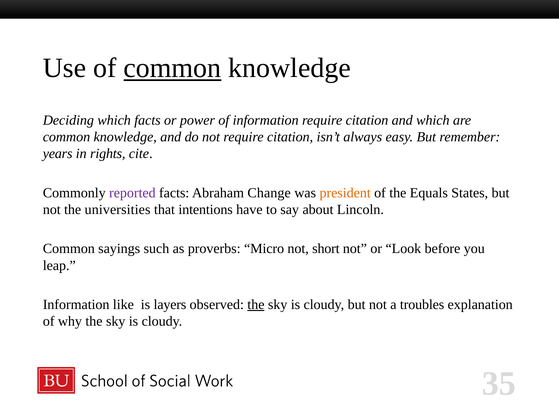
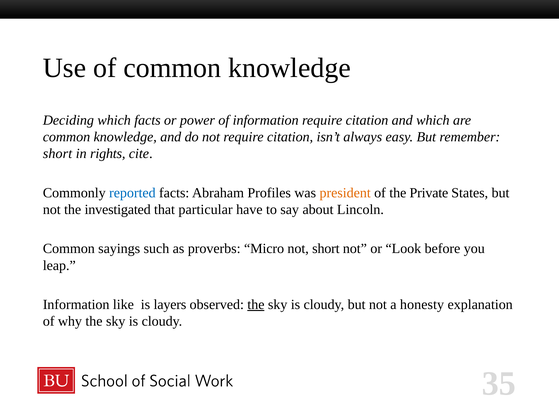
common underline: present -> none (172, 68)
years: years -> short (57, 154)
reported colour: purple -> blue (132, 193)
Change: Change -> Profiles (269, 193)
Equals: Equals -> Private (429, 193)
universities: universities -> investigated (118, 210)
intentions: intentions -> particular (206, 210)
troubles: troubles -> honesty (422, 305)
